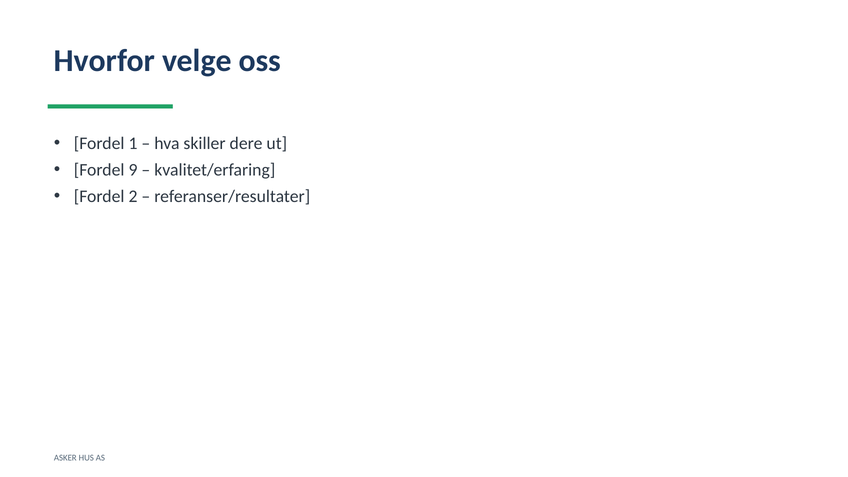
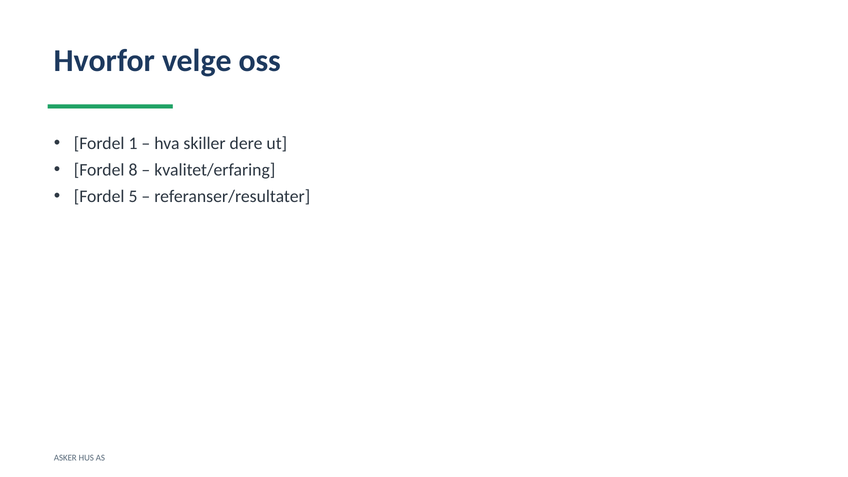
9: 9 -> 8 (133, 170)
2: 2 -> 5 (133, 197)
